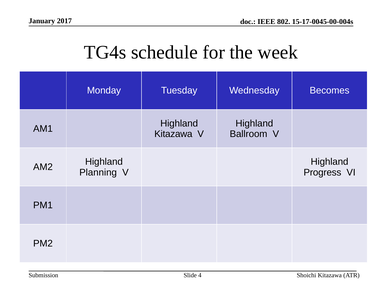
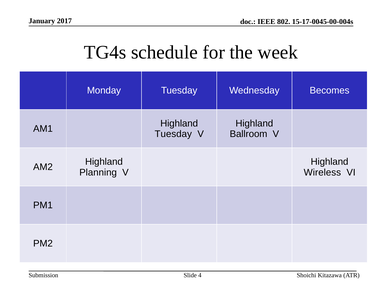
Kitazawa: Kitazawa -> Tuesday (173, 134)
Progress: Progress -> Wireless (322, 172)
